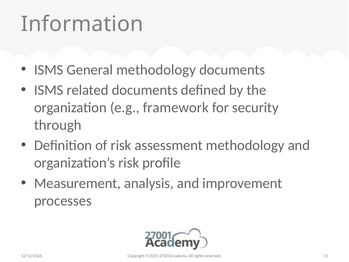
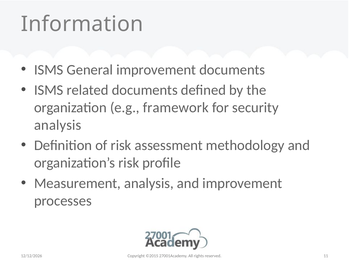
General methodology: methodology -> improvement (156, 70)
through: through -> analysis (58, 125)
